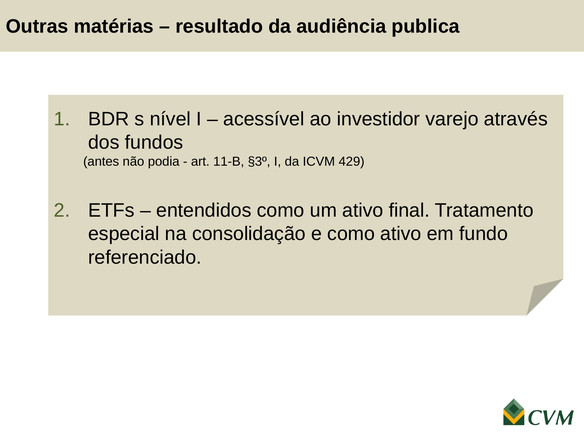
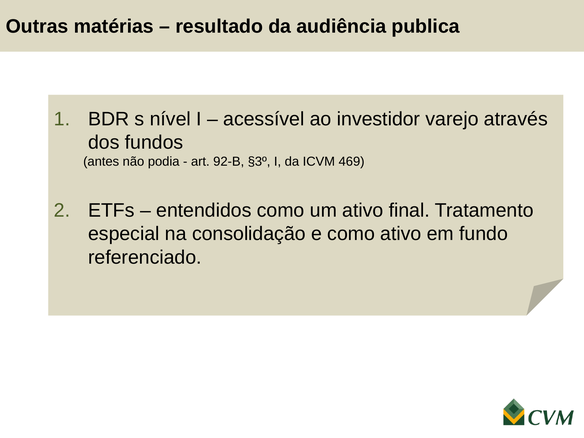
11-B: 11-B -> 92-B (229, 161)
429: 429 -> 469 (352, 161)
